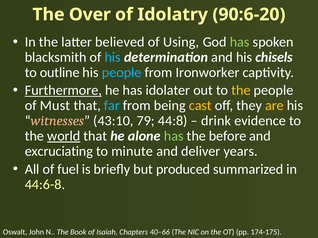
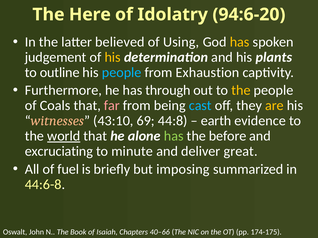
Over: Over -> Here (90, 15)
90:6-20: 90:6-20 -> 94:6-20 (249, 15)
has colour: light green -> yellow (240, 42)
blacksmith: blacksmith -> judgement (56, 57)
his colour: light blue -> yellow (113, 57)
chisels: chisels -> plants (274, 57)
Ironworker: Ironworker -> Exhaustion (207, 73)
Furthermore underline: present -> none (63, 90)
idolater: idolater -> through (168, 90)
Must: Must -> Coals (55, 106)
far colour: light blue -> pink (112, 106)
cast colour: yellow -> light blue (200, 106)
79: 79 -> 69 (146, 121)
drink: drink -> earth (216, 121)
years: years -> great (241, 152)
produced: produced -> imposing (183, 169)
